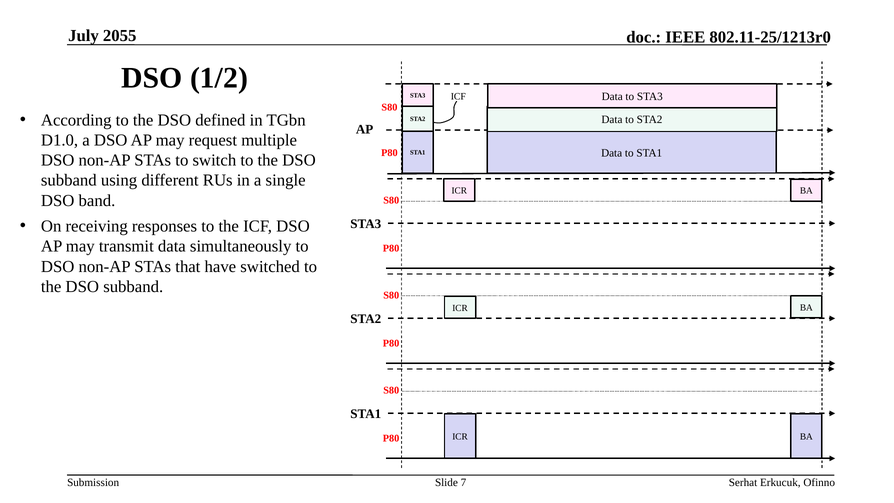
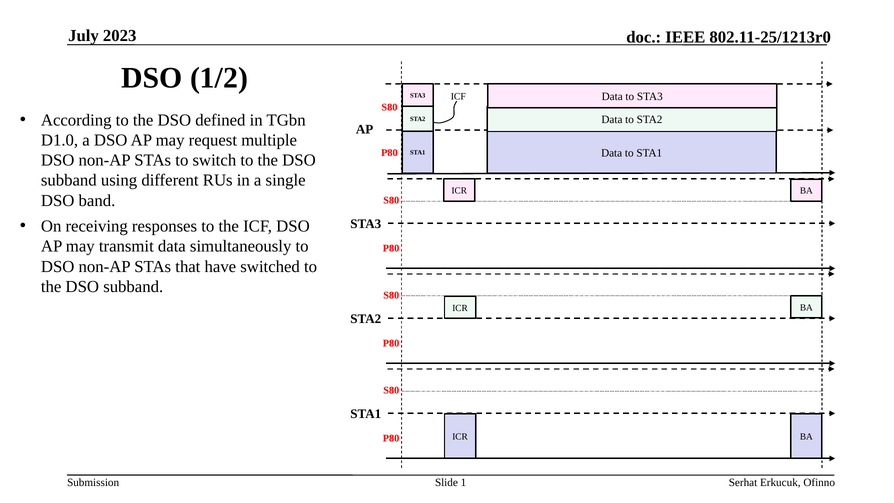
2055: 2055 -> 2023 (120, 36)
7: 7 -> 1 (464, 482)
